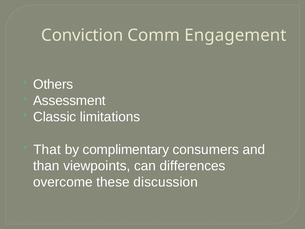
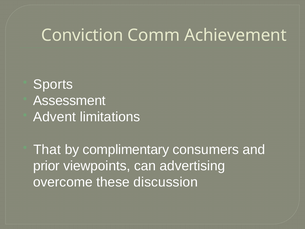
Engagement: Engagement -> Achievement (236, 35)
Others: Others -> Sports (53, 84)
Classic: Classic -> Advent (55, 117)
than: than -> prior (46, 166)
differences: differences -> advertising (192, 166)
